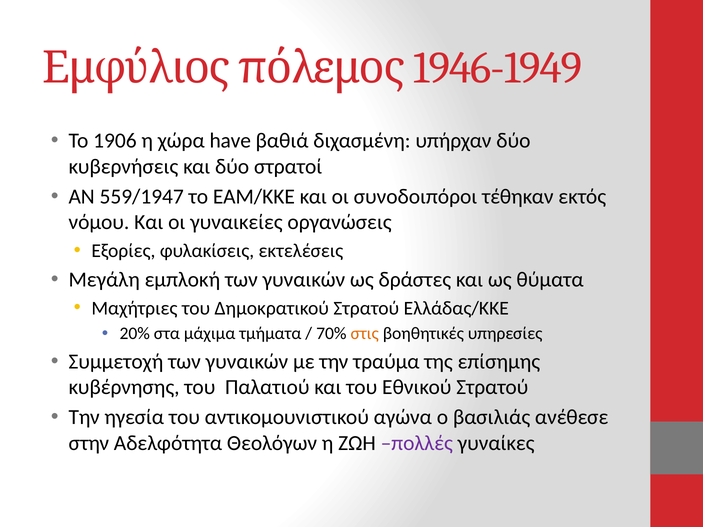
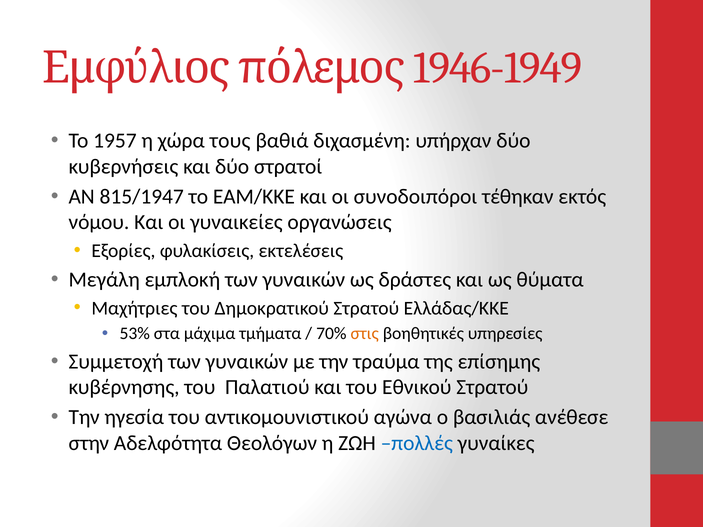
1906: 1906 -> 1957 (115, 141)
have: have -> τους (230, 141)
559/1947: 559/1947 -> 815/1947 (142, 197)
20%: 20% -> 53% (135, 334)
πολλές colour: purple -> blue (417, 443)
